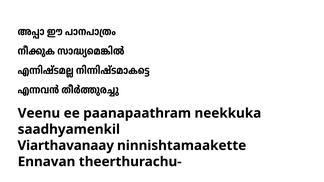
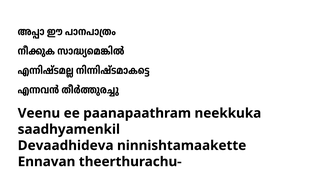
Viarthavanaay: Viarthavanaay -> Devaadhideva (66, 146)
